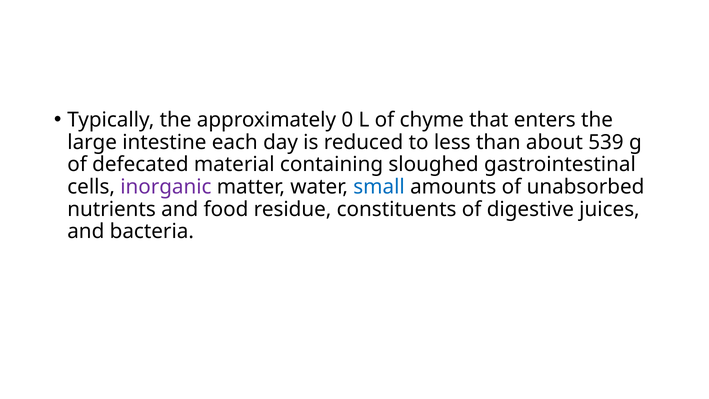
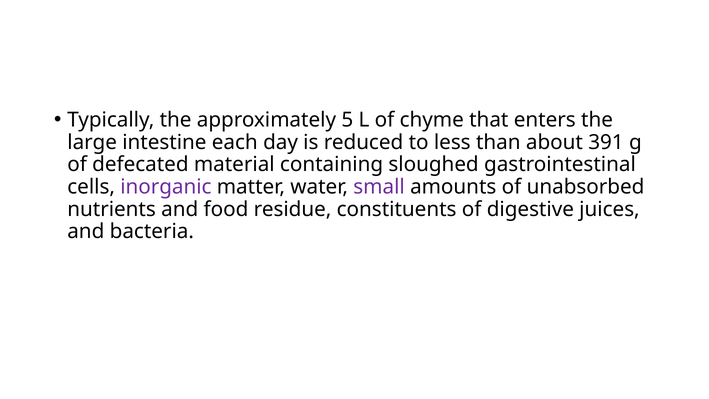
0: 0 -> 5 (347, 120)
539: 539 -> 391 (606, 142)
small colour: blue -> purple (379, 187)
